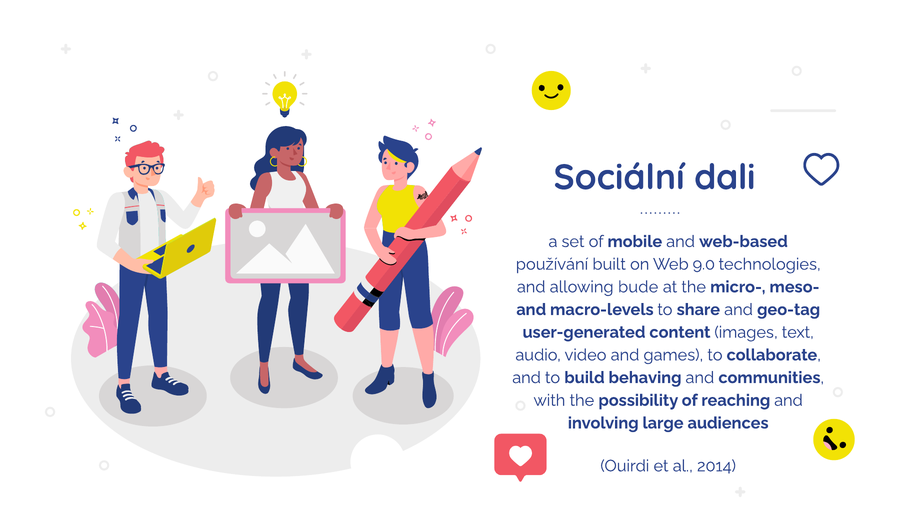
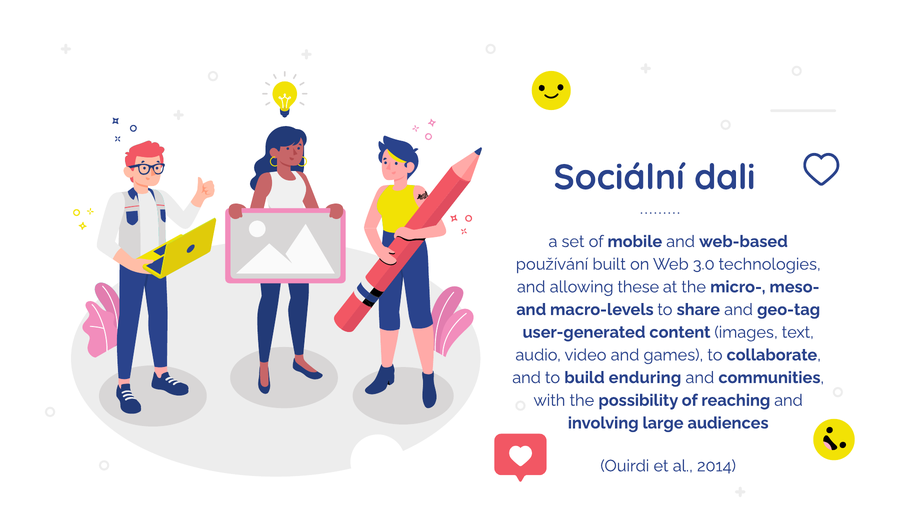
9.0: 9.0 -> 3.0 (704, 264)
bude: bude -> these (638, 287)
behaving: behaving -> enduring (645, 378)
